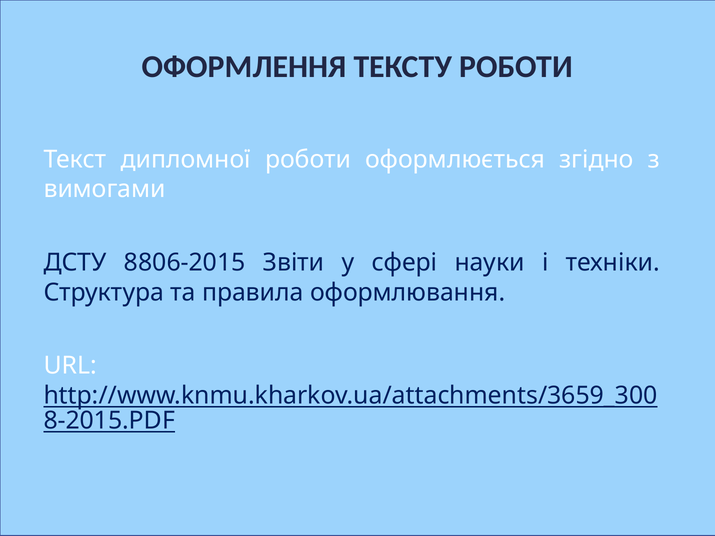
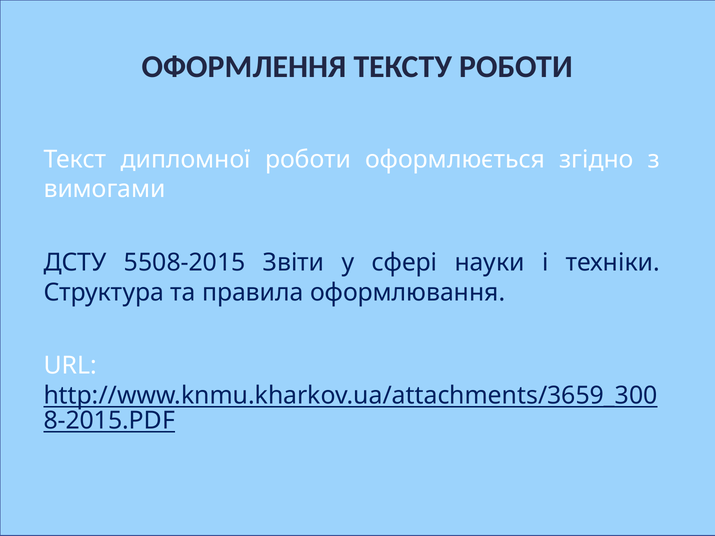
8806-2015: 8806-2015 -> 5508-2015 (185, 263)
